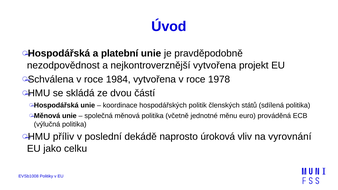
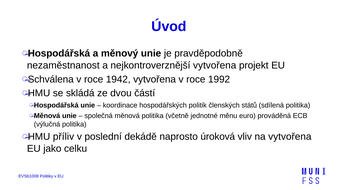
platební: platební -> měnový (120, 54)
nezodpovědnost: nezodpovědnost -> nezaměstnanost (63, 65)
1984: 1984 -> 1942 (118, 79)
1978: 1978 -> 1992 (219, 79)
na vyrovnání: vyrovnání -> vytvořena (290, 137)
